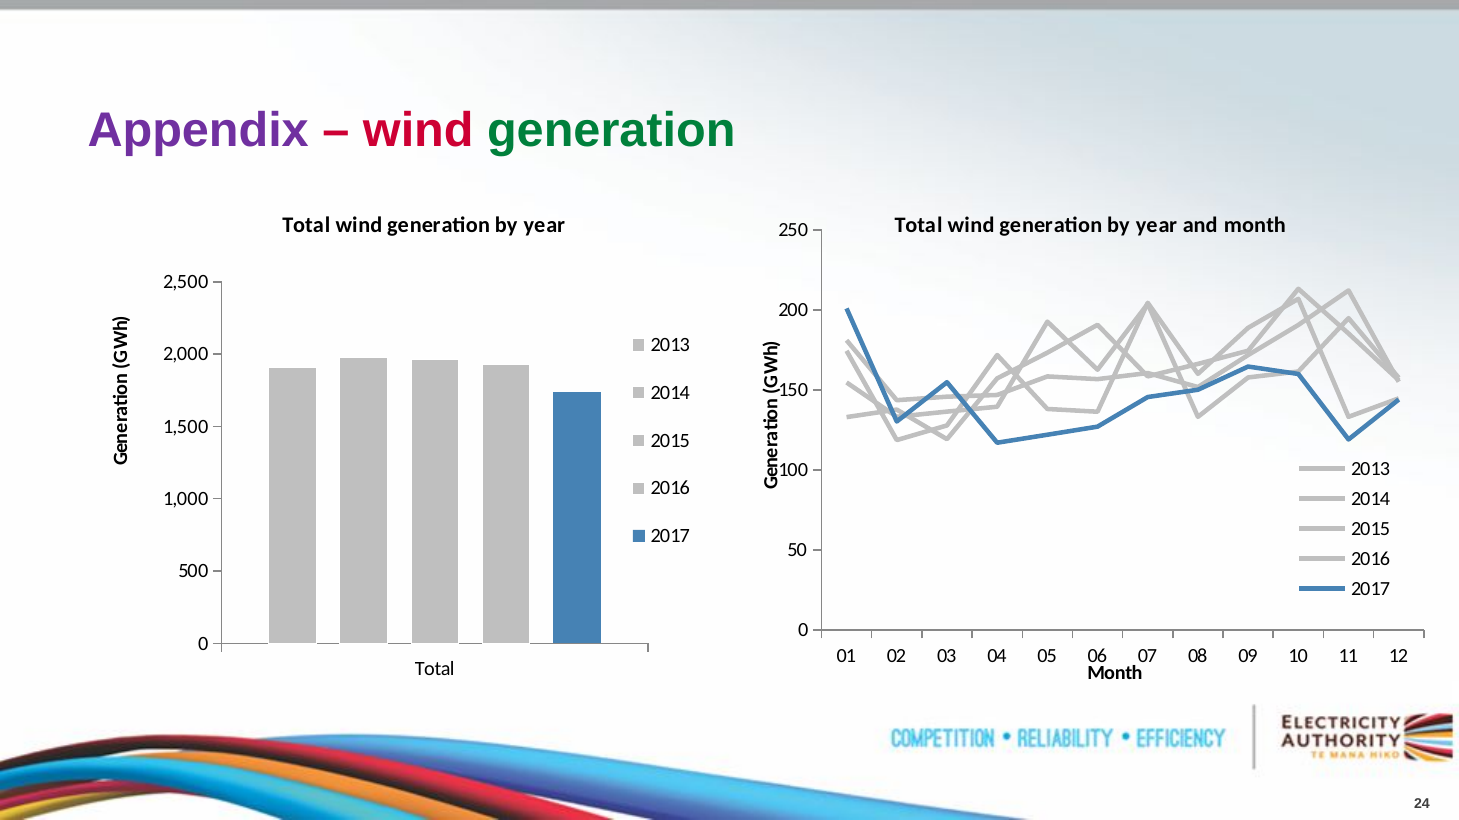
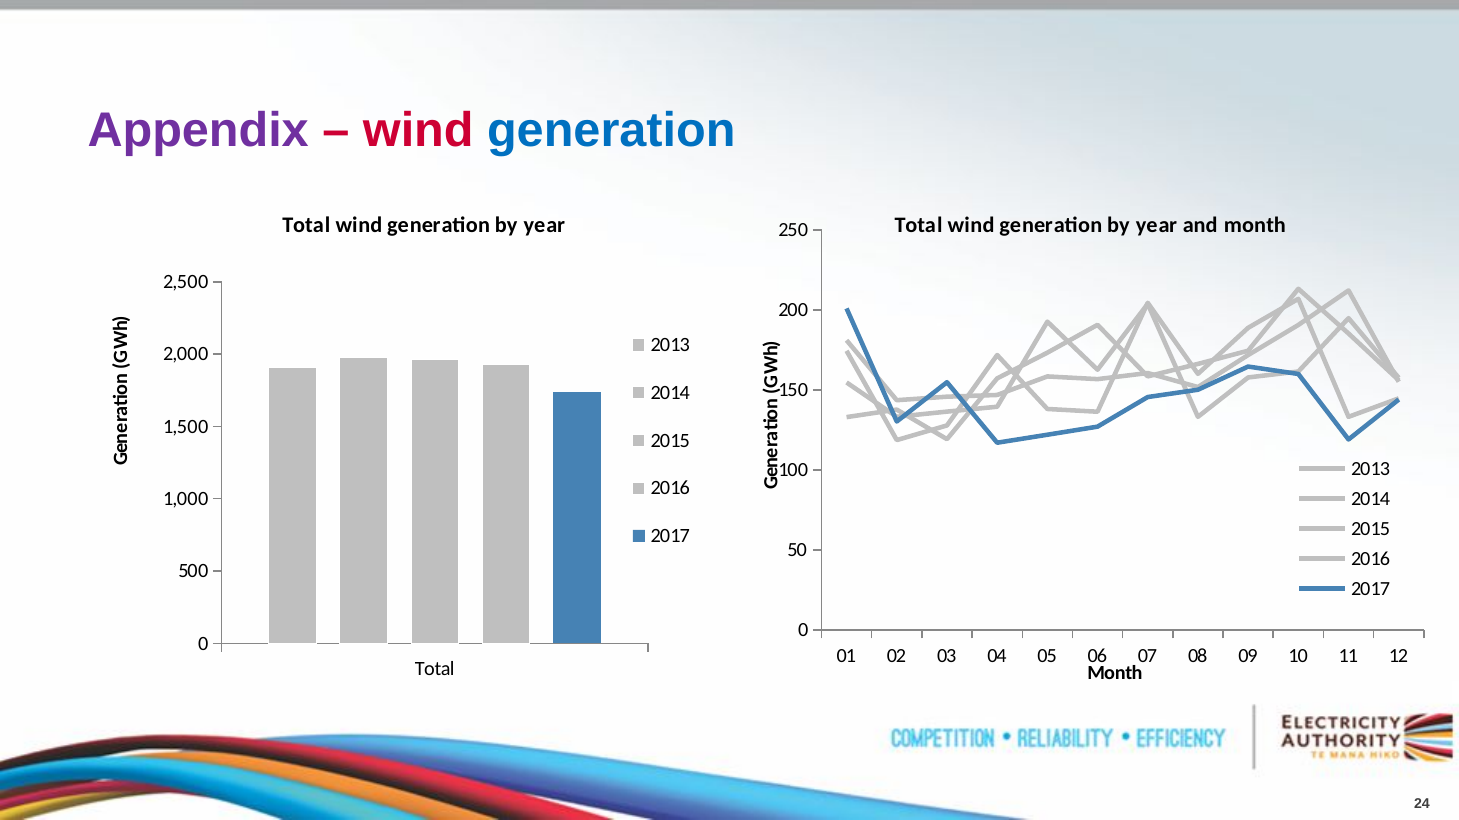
generation colour: green -> blue (611, 130)
